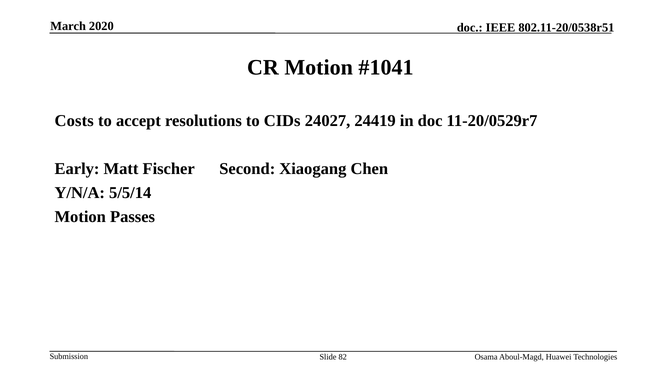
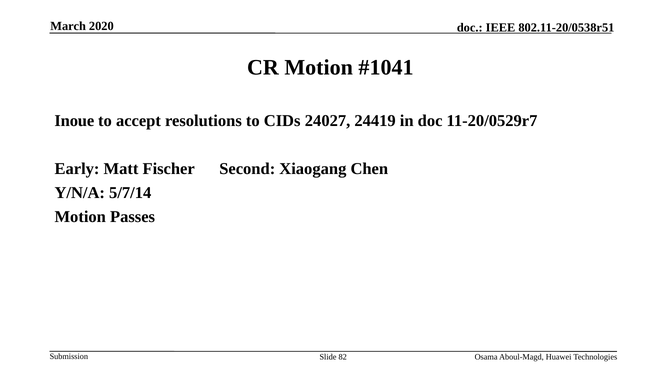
Costs: Costs -> Inoue (74, 121)
5/5/14: 5/5/14 -> 5/7/14 (130, 193)
